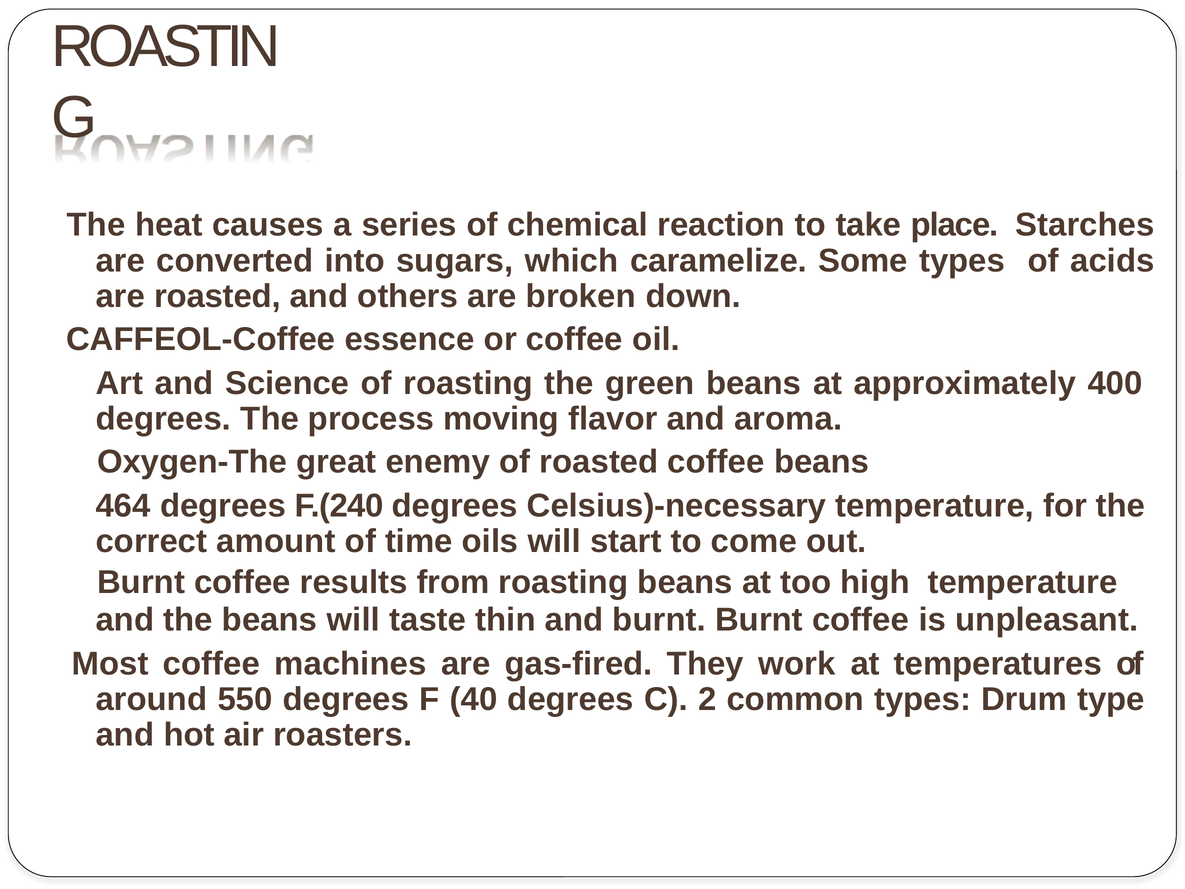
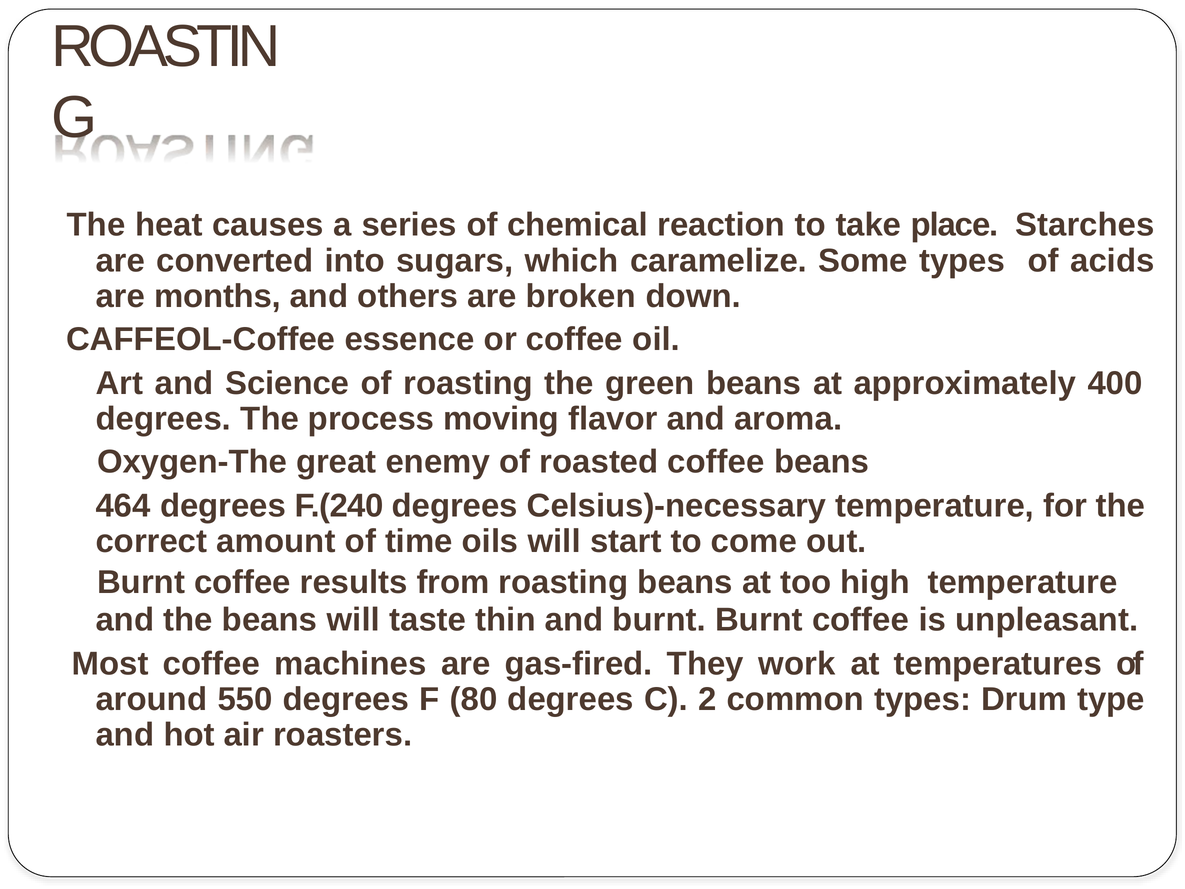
are roasted: roasted -> months (218, 296)
40: 40 -> 80 (474, 699)
